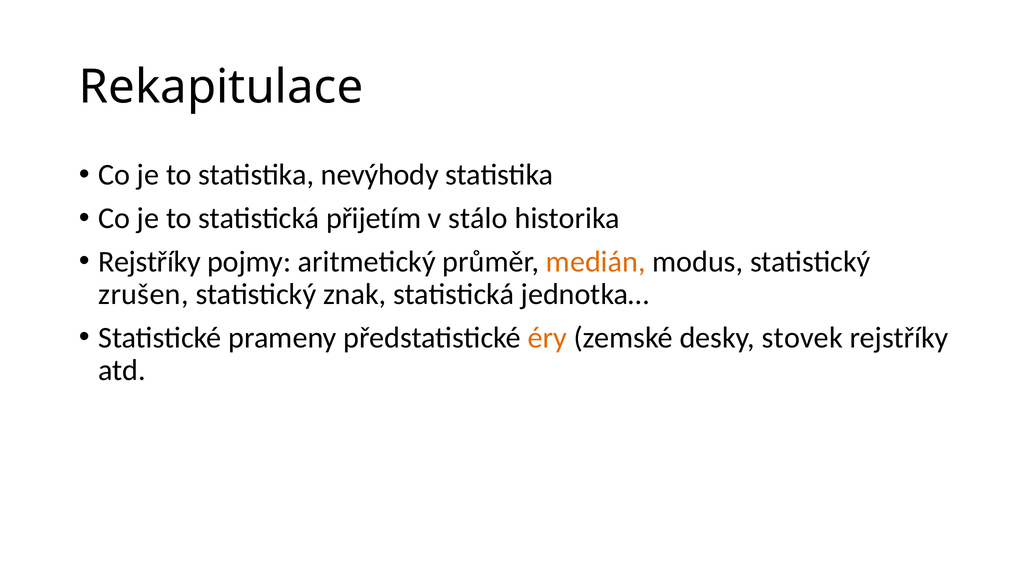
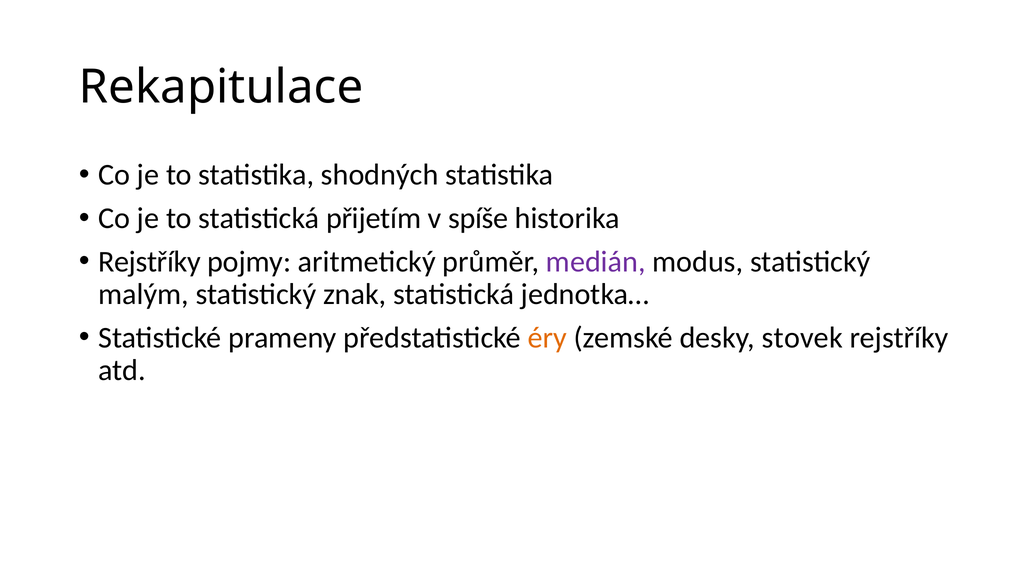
nevýhody: nevýhody -> shodných (380, 175)
stálo: stálo -> spíše (478, 218)
medián colour: orange -> purple (596, 262)
zrušen: zrušen -> malým (144, 294)
